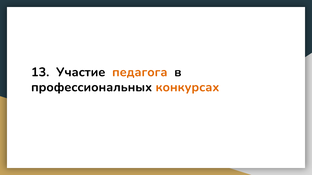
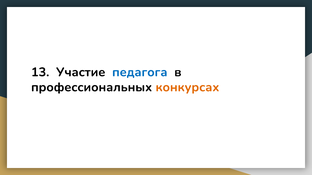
педагога colour: orange -> blue (140, 72)
